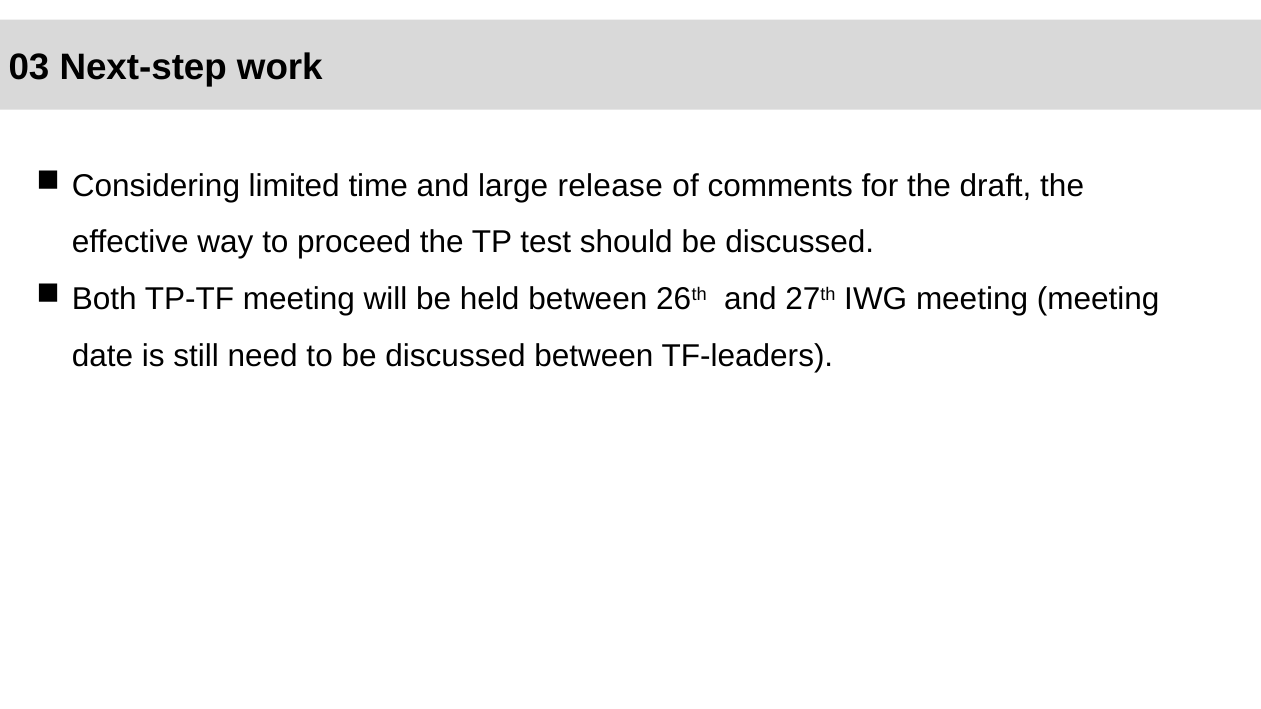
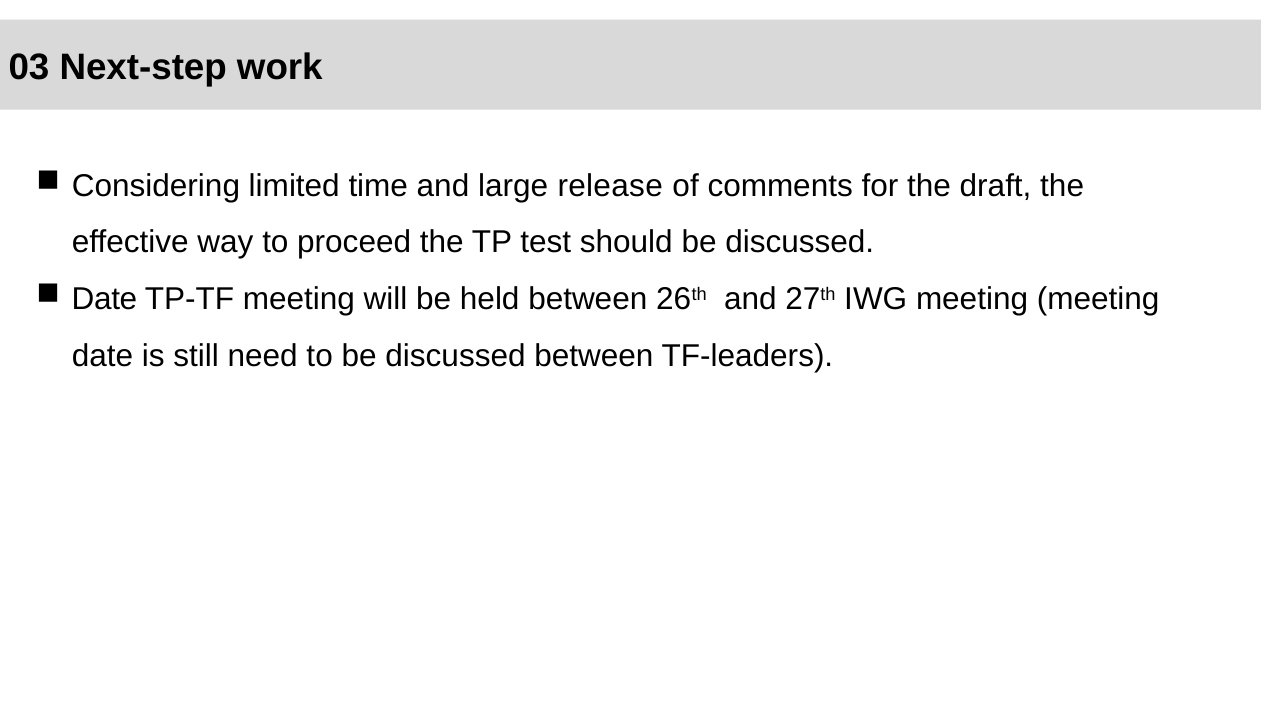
Both: Both -> Date (104, 299)
